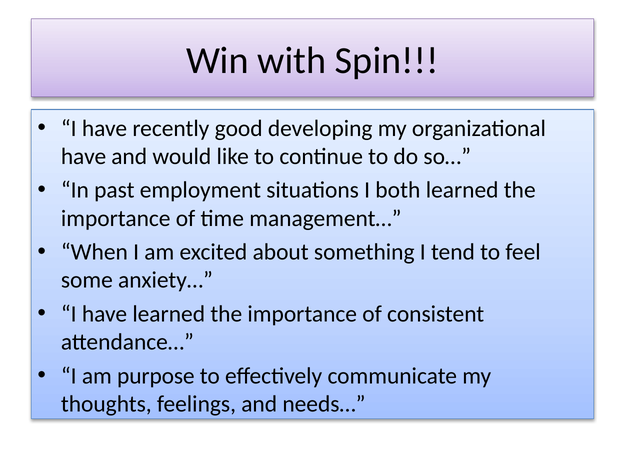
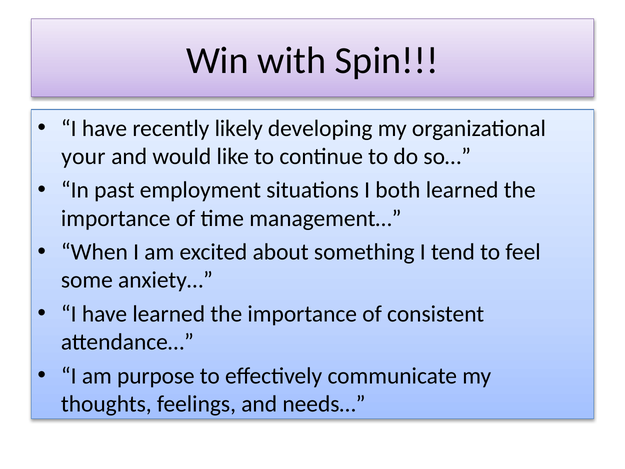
good: good -> likely (239, 128)
have: have -> your (83, 156)
